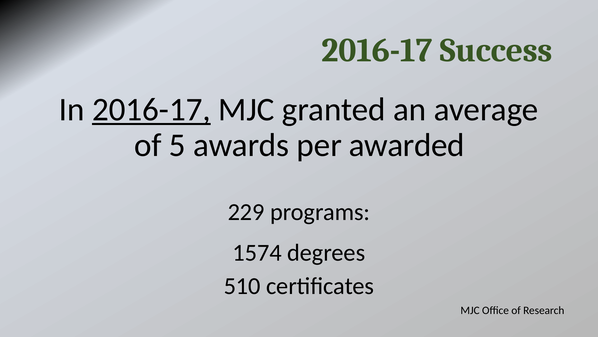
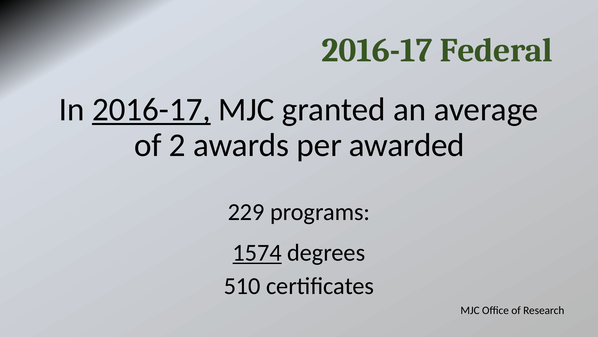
Success: Success -> Federal (496, 50)
5: 5 -> 2 (177, 145)
1574 underline: none -> present (257, 252)
